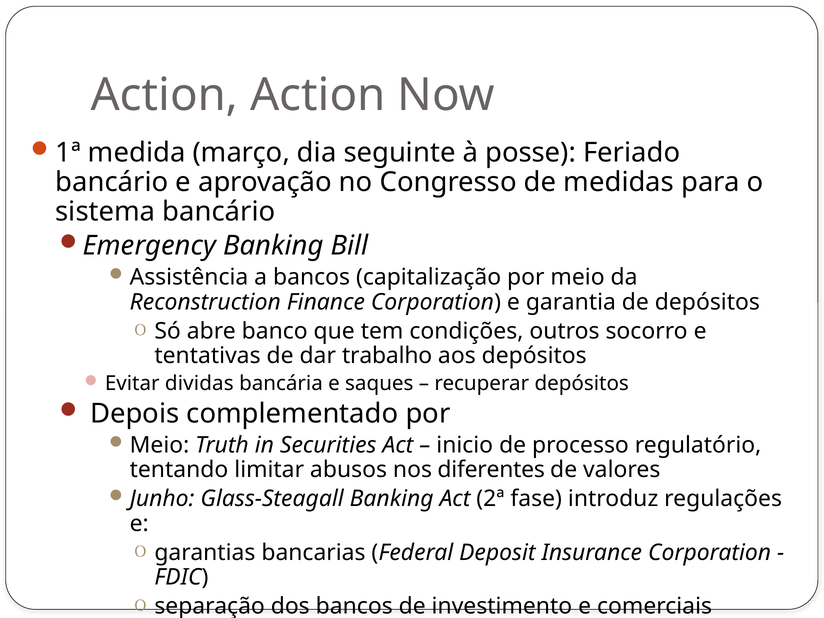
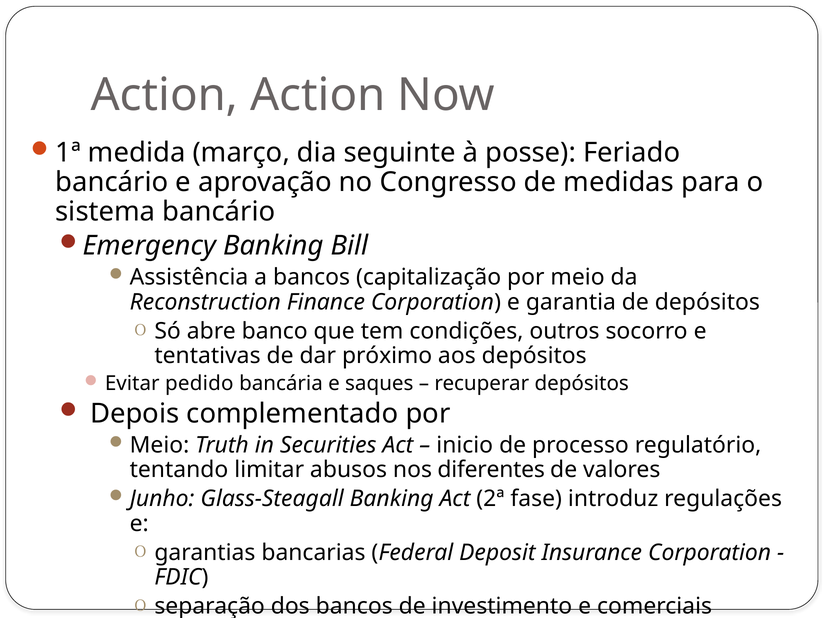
trabalho: trabalho -> próximo (387, 356)
dividas: dividas -> pedido (199, 383)
